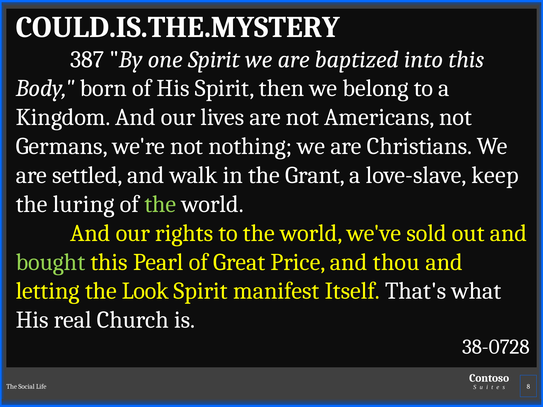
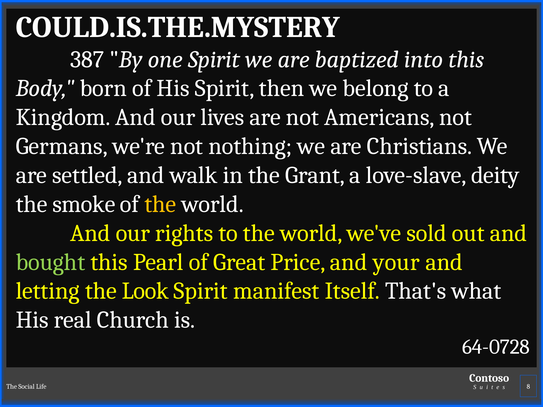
keep: keep -> deity (495, 175)
luring: luring -> smoke (84, 204)
the colour: light green -> yellow (160, 204)
thou: thou -> your (396, 262)
38-0728: 38-0728 -> 64-0728 (496, 347)
